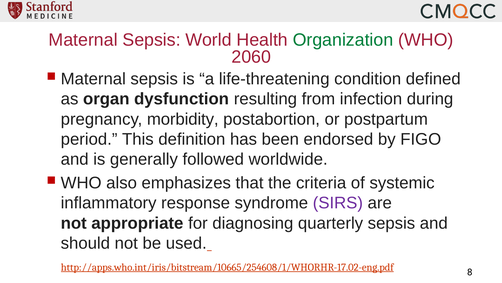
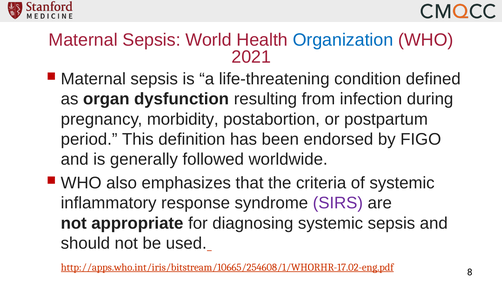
Organization colour: green -> blue (343, 40)
2060: 2060 -> 2021 (251, 57)
diagnosing quarterly: quarterly -> systemic (331, 223)
